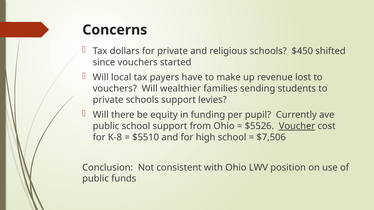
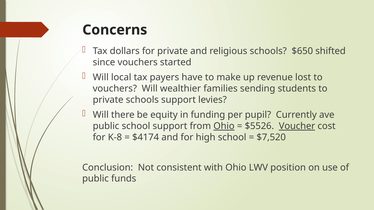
$450: $450 -> $650 (302, 51)
Ohio underline: none -> present (224, 126)
$5510: $5510 -> $4174 (146, 138)
$7,506: $7,506 -> $7,520 (271, 138)
